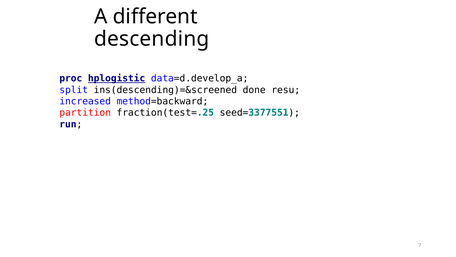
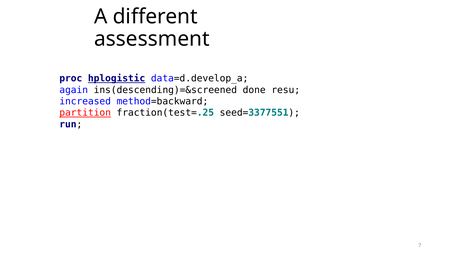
descending: descending -> assessment (152, 39)
split: split -> again (74, 90)
partition underline: none -> present (85, 113)
